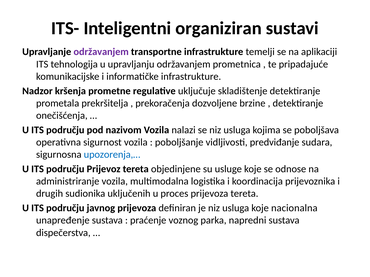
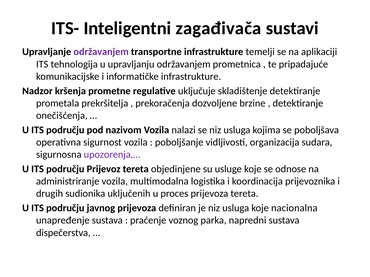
organiziran: organiziran -> zagađivača (218, 28)
predviđanje: predviđanje -> organizacija (275, 142)
upozorenja,… colour: blue -> purple (112, 155)
